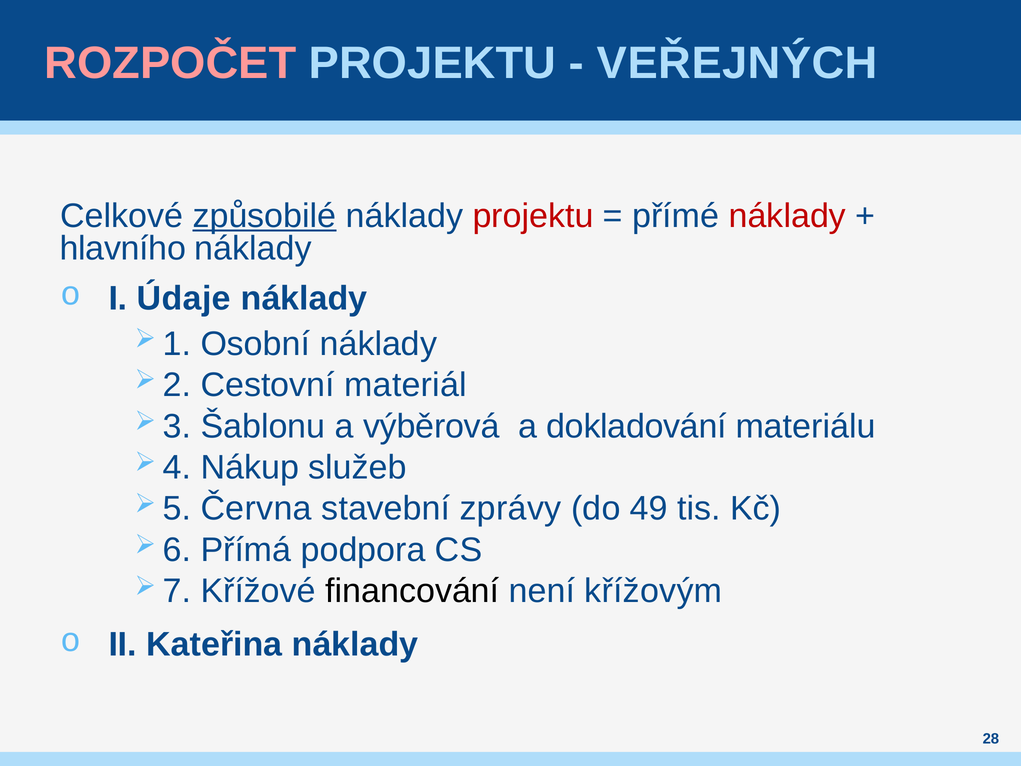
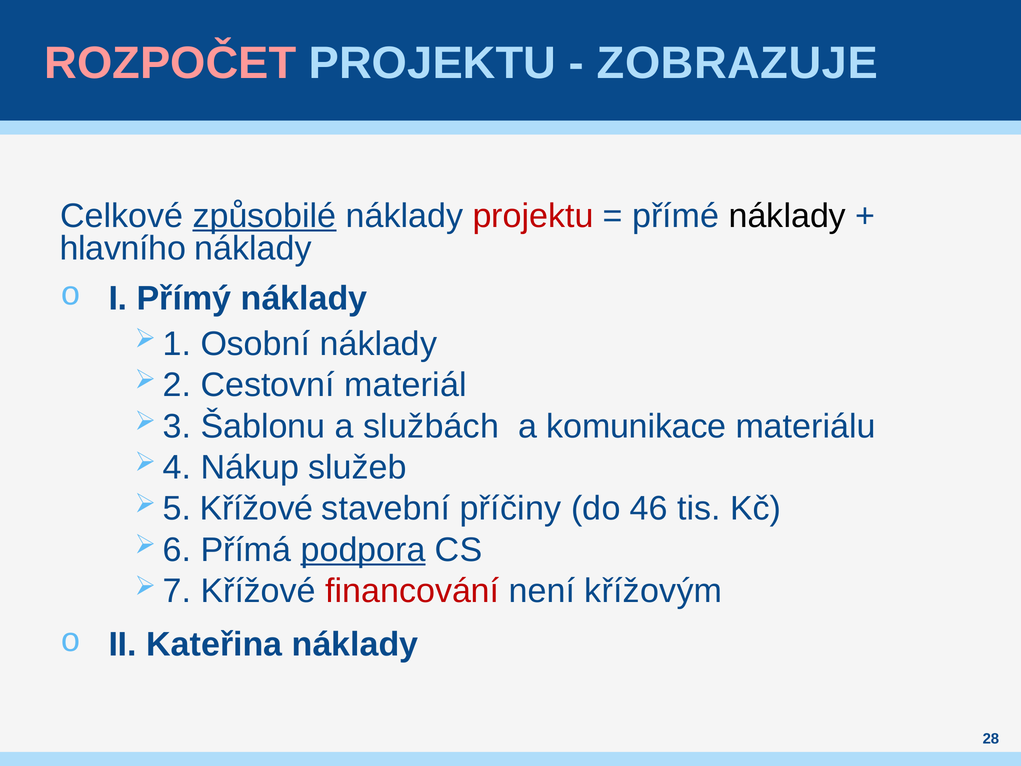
VEŘEJNÝCH: VEŘEJNÝCH -> ZOBRAZUJE (737, 63)
náklady colour: red -> black (787, 216)
Údaje: Údaje -> Přímý (184, 298)
výběrová: výběrová -> službách (431, 426)
dokladování: dokladování -> komunikace (636, 426)
Června: Června -> Křížové (257, 509)
zprávy: zprávy -> příčiny (511, 509)
49: 49 -> 46 (649, 509)
podpora underline: none -> present (363, 550)
financování colour: black -> red (412, 591)
